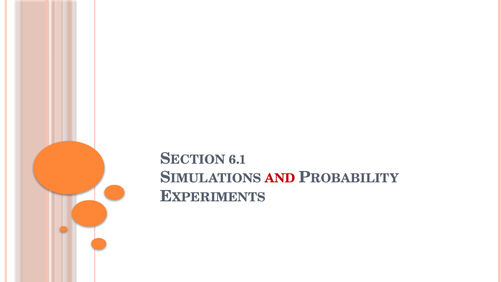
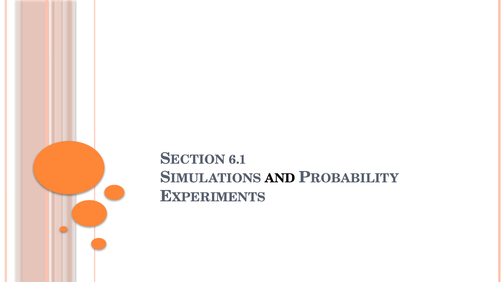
AND colour: red -> black (280, 178)
